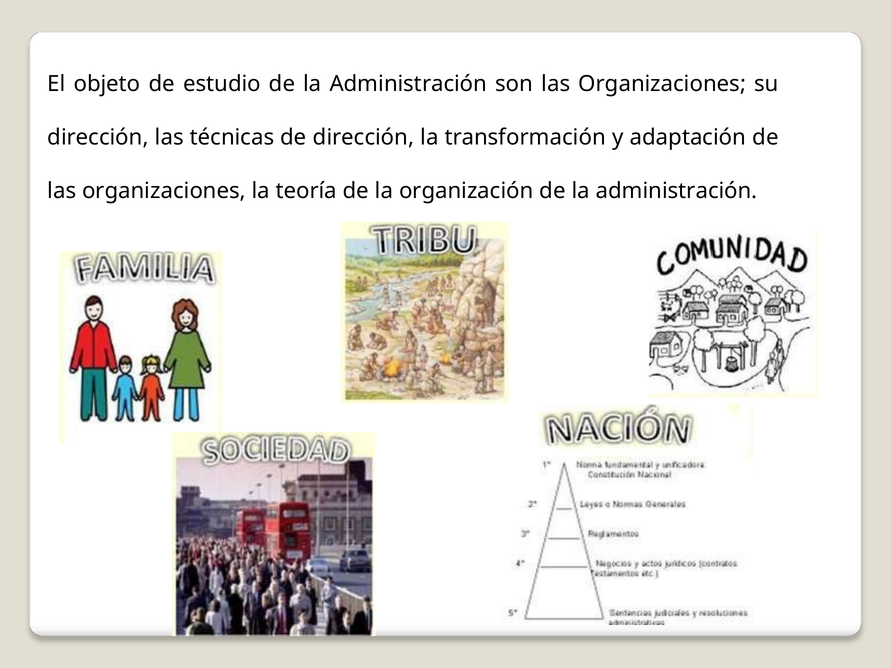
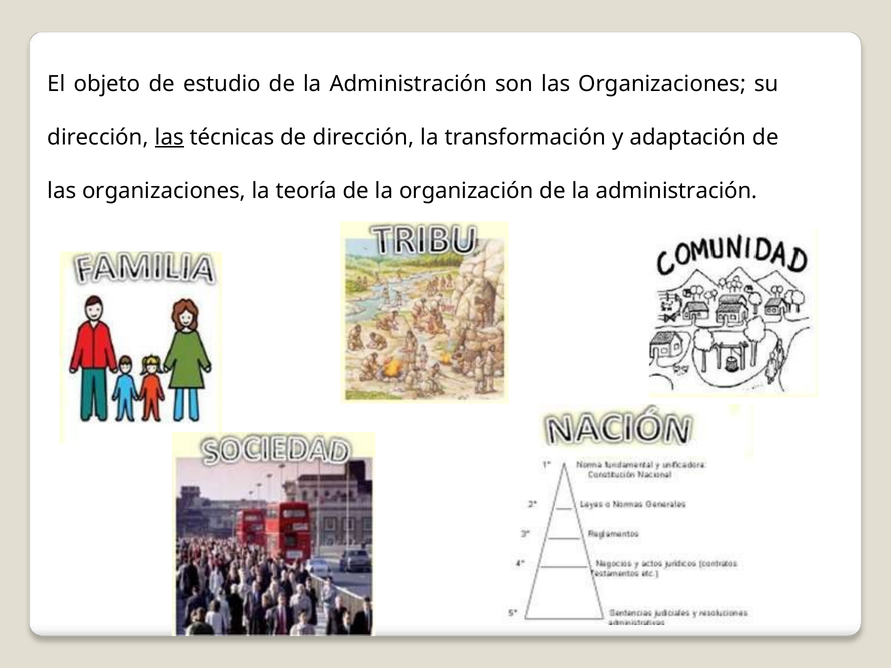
las underline: none -> present (169, 137)
